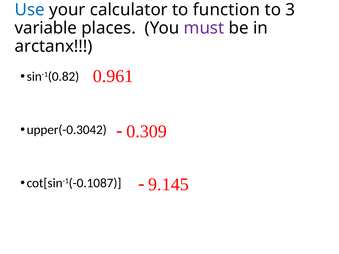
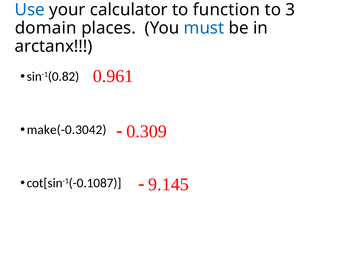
variable: variable -> domain (46, 28)
must colour: purple -> blue (204, 28)
upper(-0.3042: upper(-0.3042 -> make(-0.3042 (67, 130)
